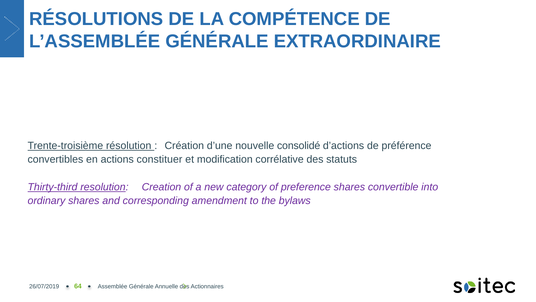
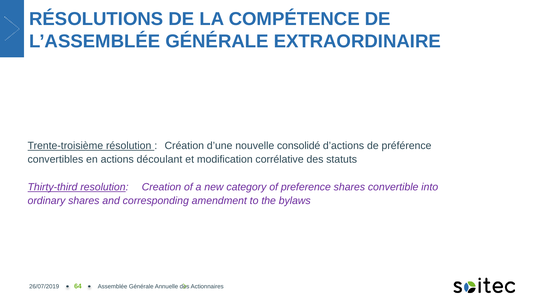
constituer: constituer -> découlant (159, 159)
